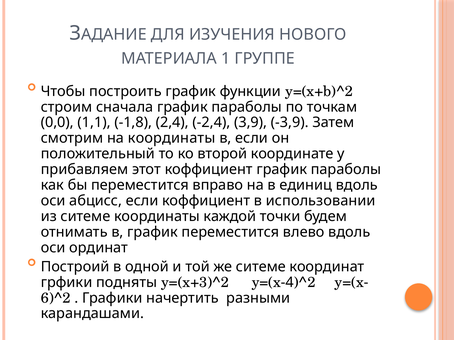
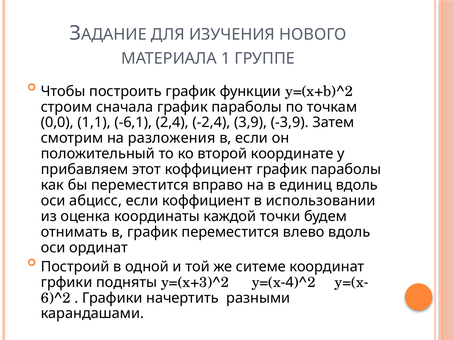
-1,8: -1,8 -> -6,1 (133, 123)
на координаты: координаты -> разложения (172, 138)
из ситеме: ситеме -> оценка (85, 217)
